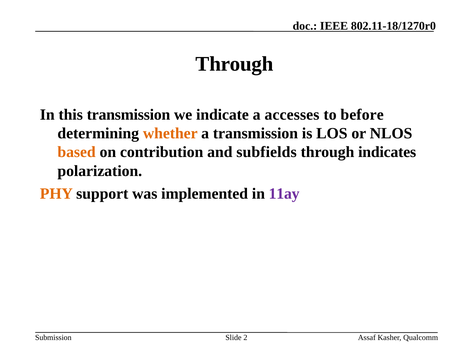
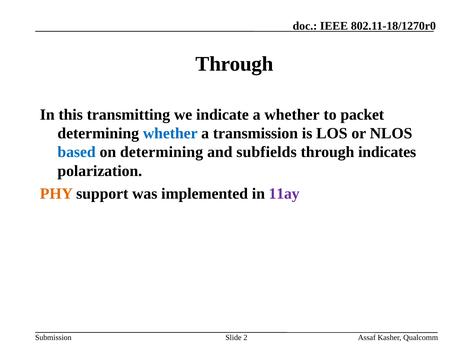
this transmission: transmission -> transmitting (128, 114)
a accesses: accesses -> whether (292, 114)
before: before -> packet (362, 114)
whether colour: orange -> blue (170, 133)
based colour: orange -> blue (77, 152)
on contribution: contribution -> determining (162, 152)
